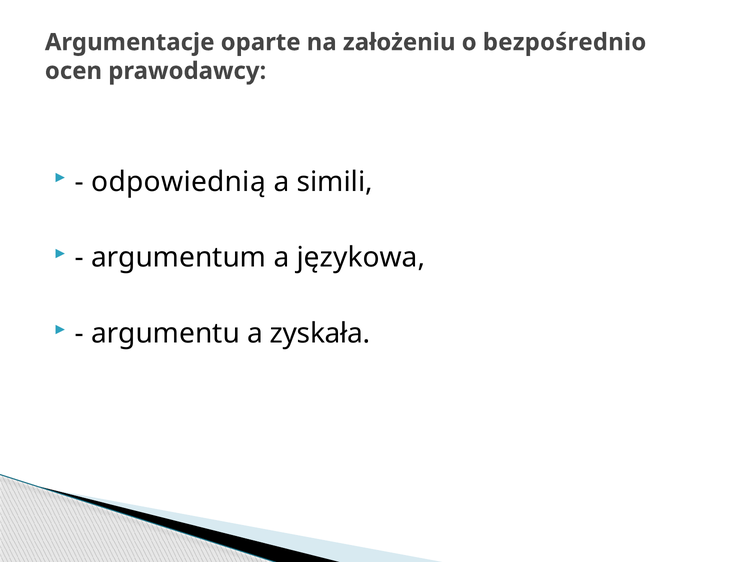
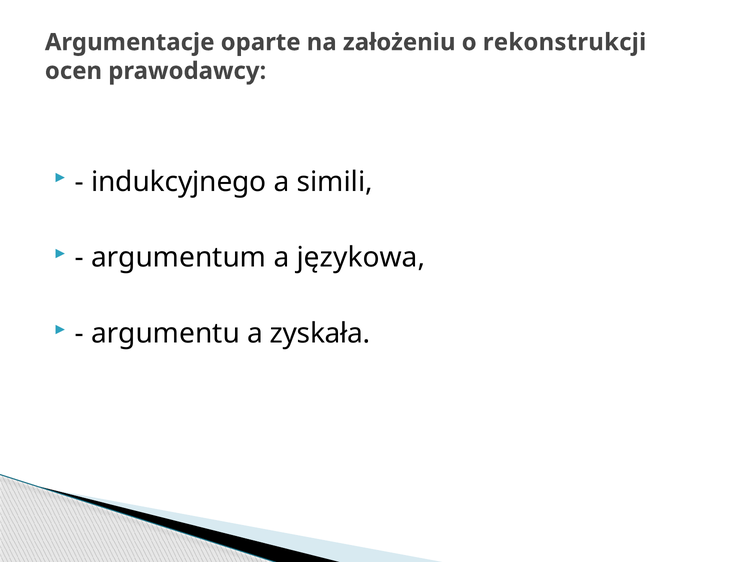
bezpośrednio: bezpośrednio -> rekonstrukcji (565, 42)
odpowiednią: odpowiednią -> indukcyjnego (179, 182)
